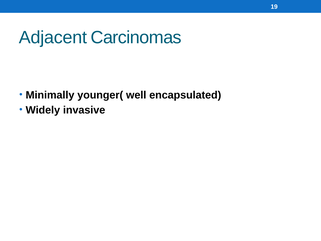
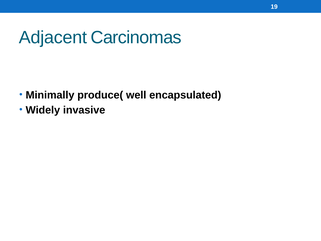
younger(: younger( -> produce( (100, 95)
